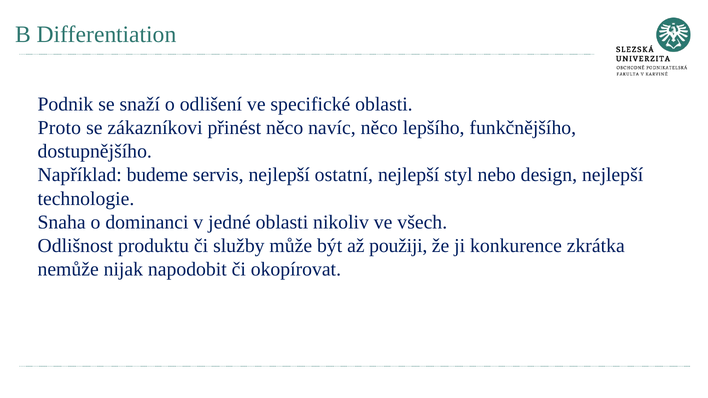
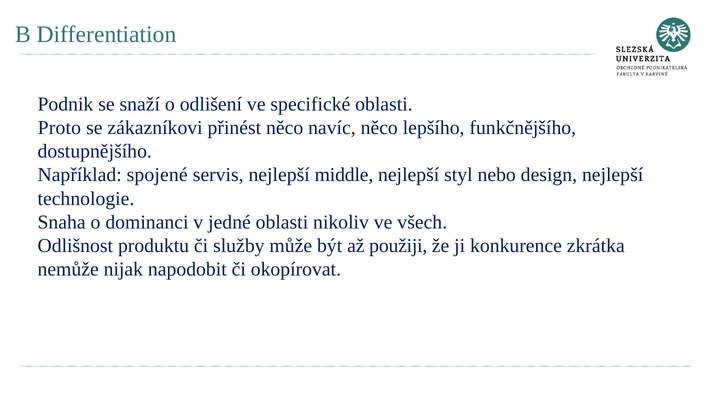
budeme: budeme -> spojené (157, 175)
ostatní: ostatní -> middle (344, 175)
